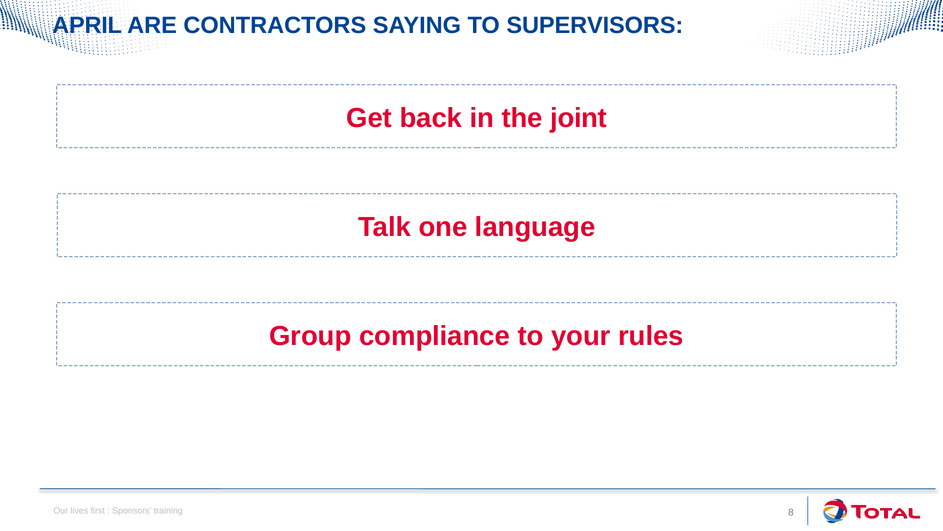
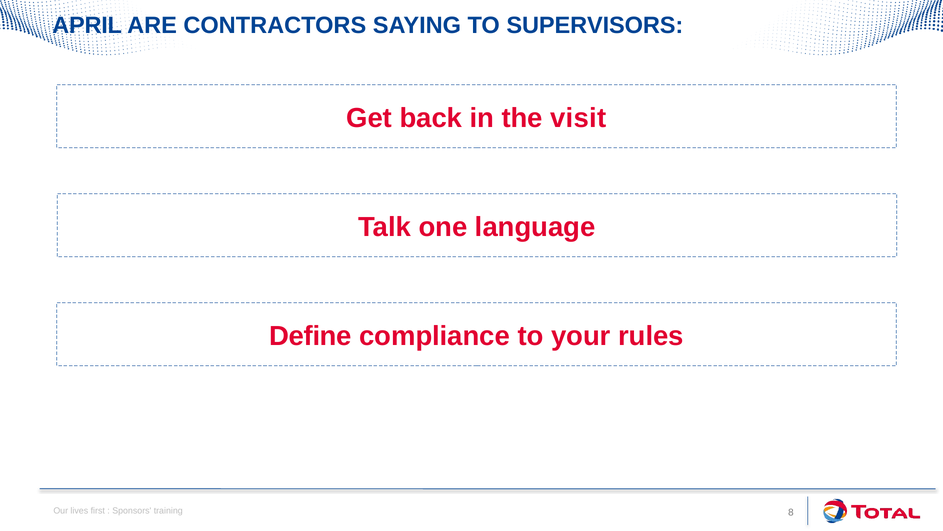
joint: joint -> visit (578, 118)
Group: Group -> Define (310, 336)
